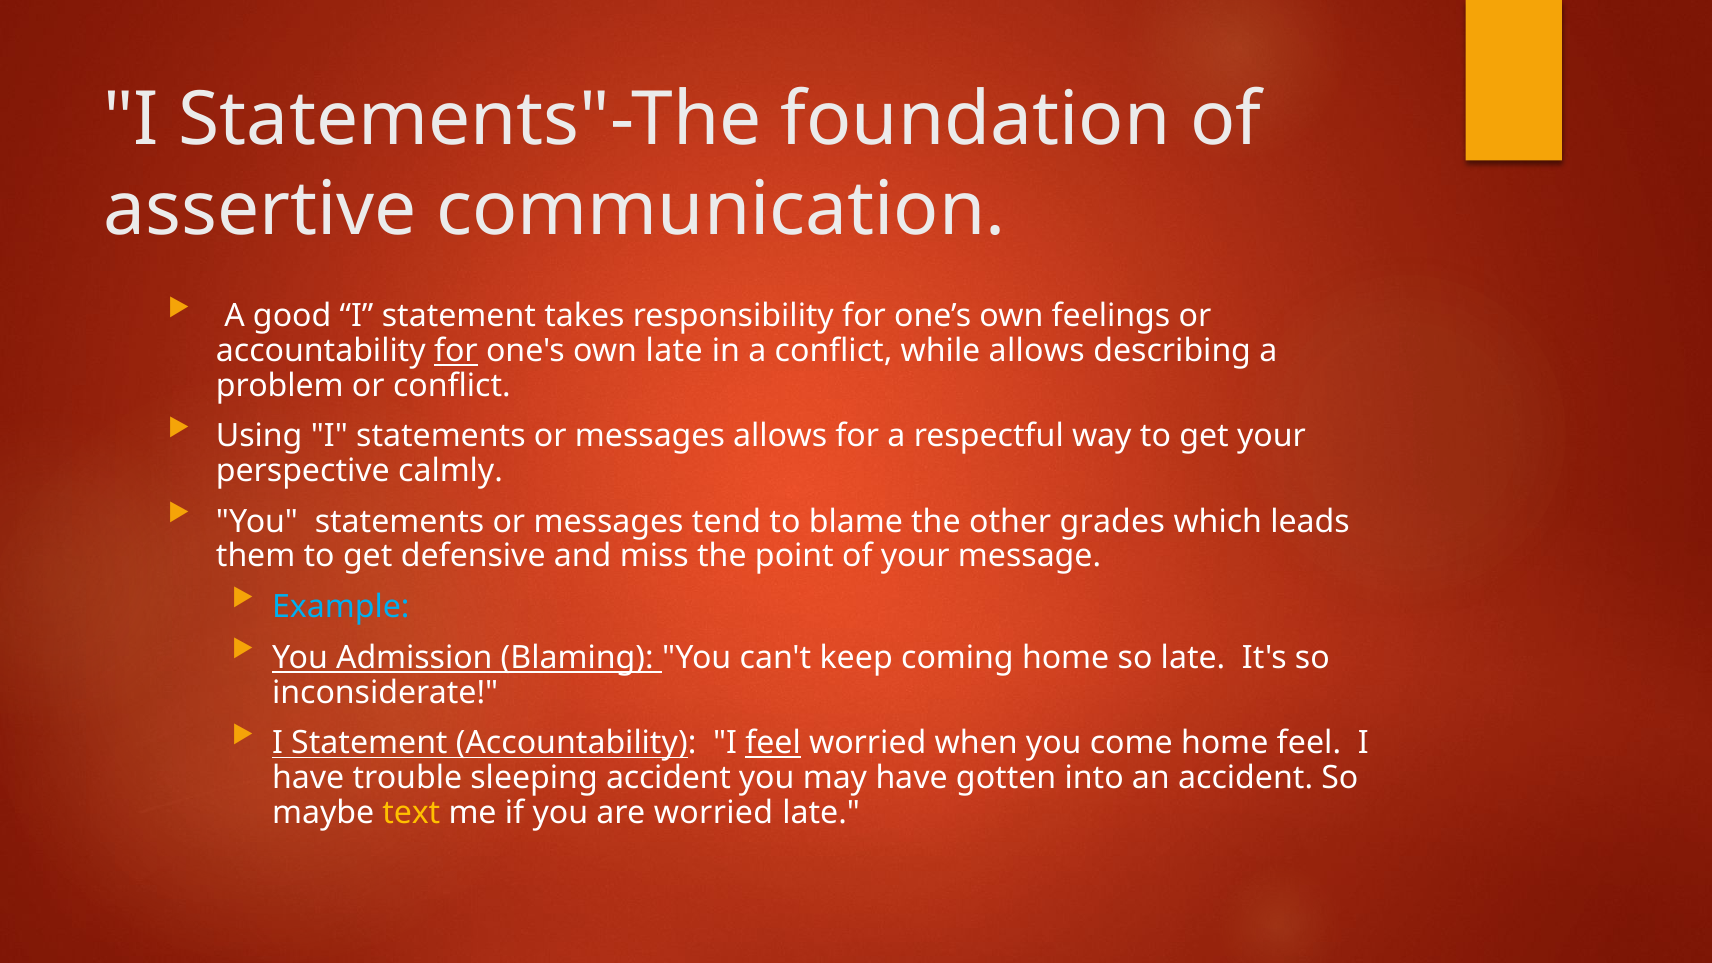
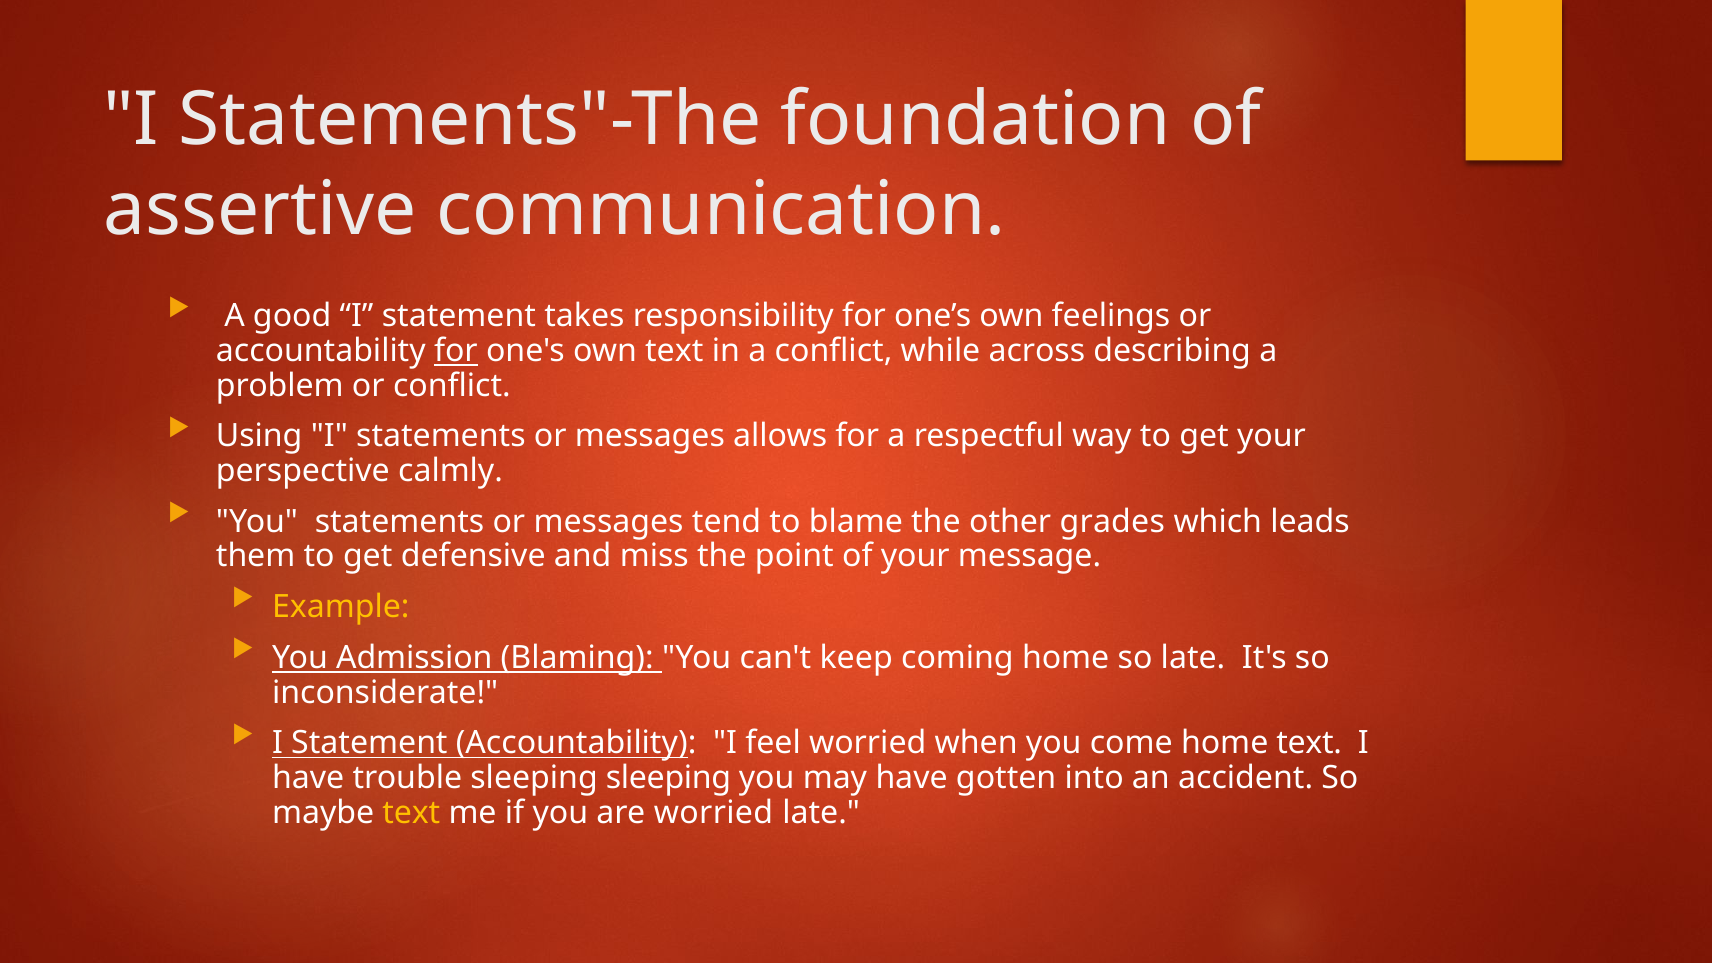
own late: late -> text (674, 351)
while allows: allows -> across (1037, 351)
Example colour: light blue -> yellow (341, 607)
feel underline: present -> none (773, 743)
home feel: feel -> text (1309, 743)
sleeping accident: accident -> sleeping (669, 778)
